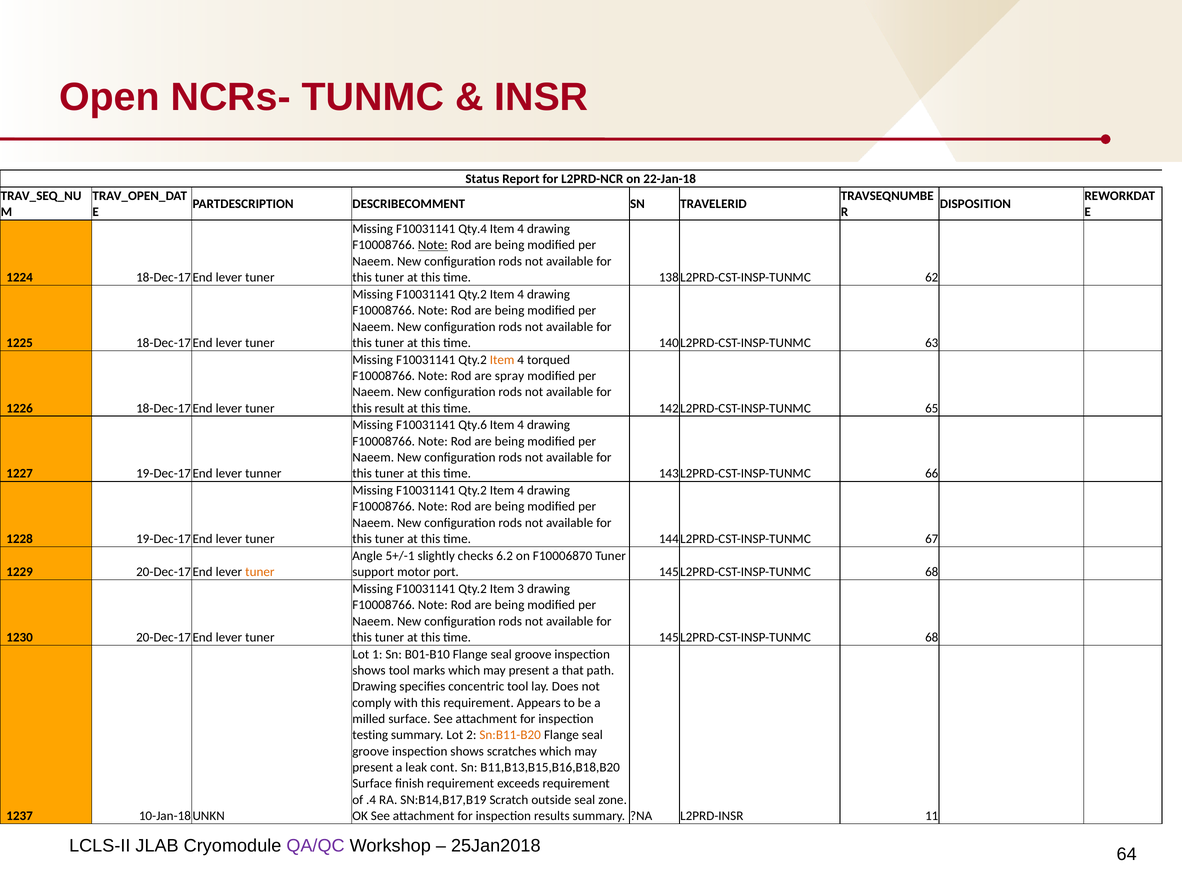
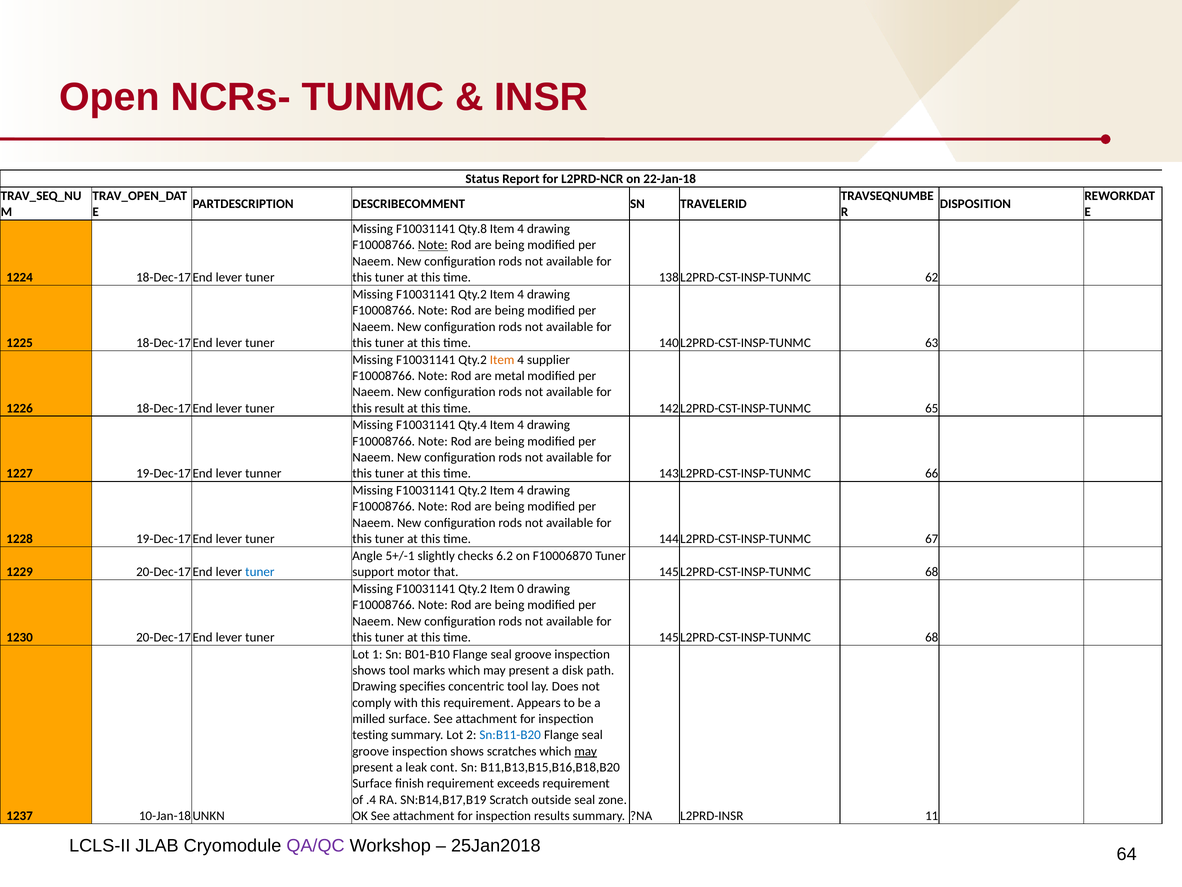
Qty.4: Qty.4 -> Qty.8 (473, 229)
torqued: torqued -> supplier (549, 360)
spray: spray -> metal (510, 376)
Qty.6: Qty.6 -> Qty.4 (473, 425)
tuner colour: orange -> blue (260, 572)
port: port -> that (446, 572)
3: 3 -> 0 (521, 589)
that: that -> disk (573, 670)
Sn:B11-B20 colour: orange -> blue (510, 735)
may underline: none -> present (586, 751)
